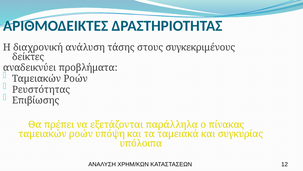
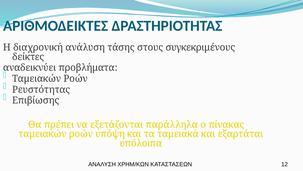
συγκυρίας: συγκυρίας -> εξαρτάται (240, 134)
